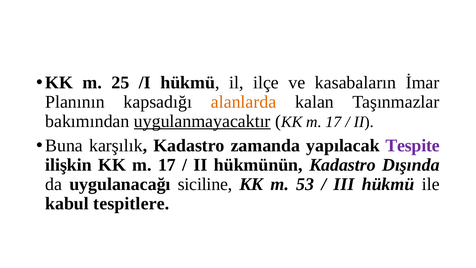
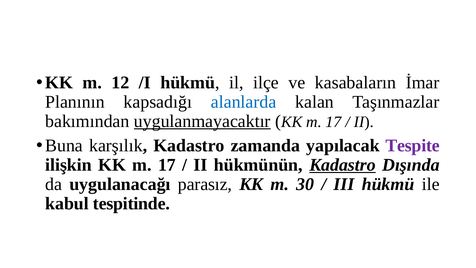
25: 25 -> 12 (120, 83)
alanlarda colour: orange -> blue (244, 102)
Kadastro underline: none -> present (343, 165)
siciline: siciline -> parasız (205, 184)
53: 53 -> 30 (305, 184)
tespitlere: tespitlere -> tespitinde (131, 203)
